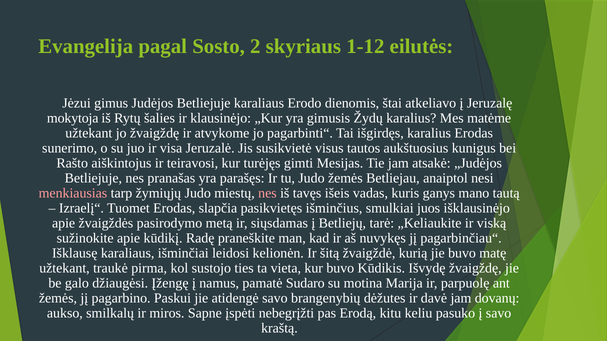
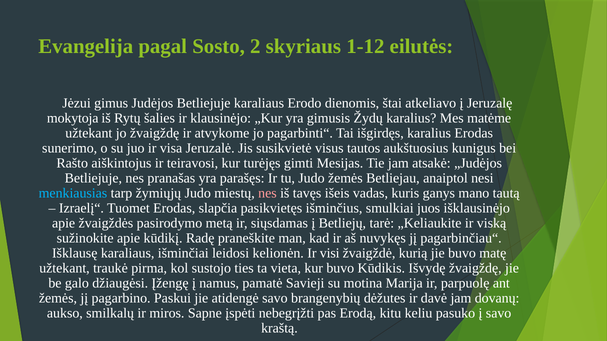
menkiausias colour: pink -> light blue (73, 194)
šitą: šitą -> visi (330, 254)
Sudaro: Sudaro -> Savieji (305, 284)
